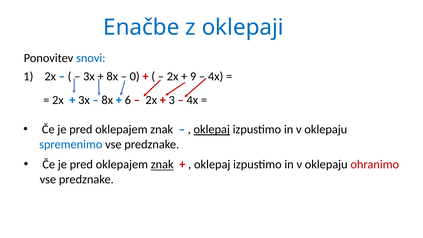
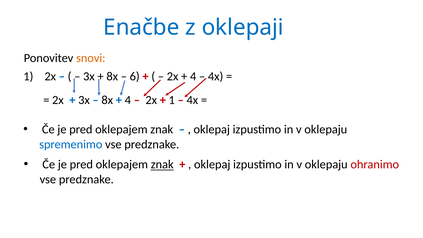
snovi colour: blue -> orange (91, 58)
0: 0 -> 6 (135, 76)
9: 9 -> 4 (193, 76)
6: 6 -> 4 (128, 100)
3: 3 -> 1 (172, 100)
oklepaj underline: present -> none (212, 129)
